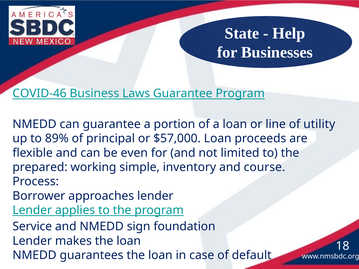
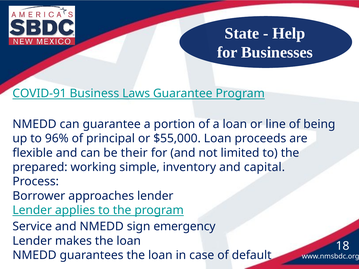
COVID-46: COVID-46 -> COVID-91 (40, 94)
utility: utility -> being (319, 124)
89%: 89% -> 96% (57, 139)
$57,000: $57,000 -> $55,000 (177, 139)
even: even -> their (134, 153)
course: course -> capital (264, 167)
foundation: foundation -> emergency (184, 227)
